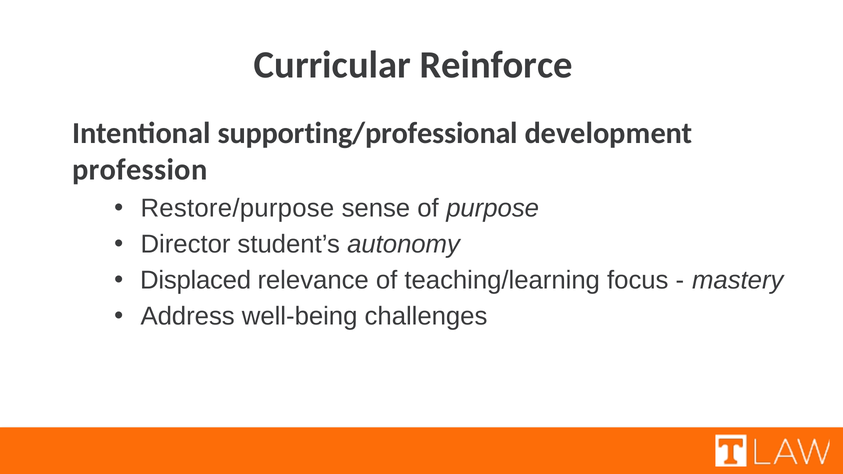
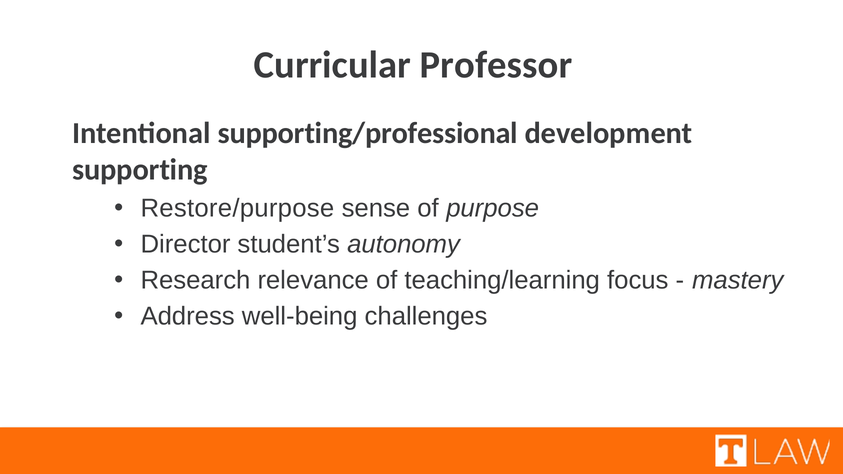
Reinforce: Reinforce -> Professor (496, 65)
profession: profession -> supporting (140, 170)
Displaced: Displaced -> Research (195, 281)
